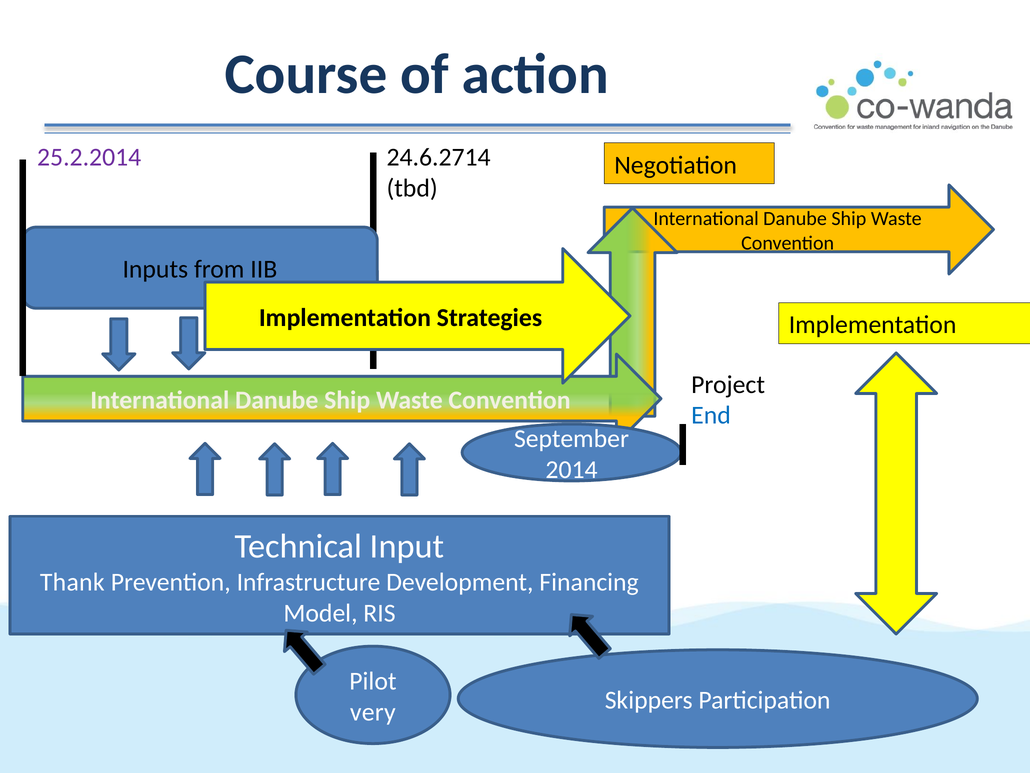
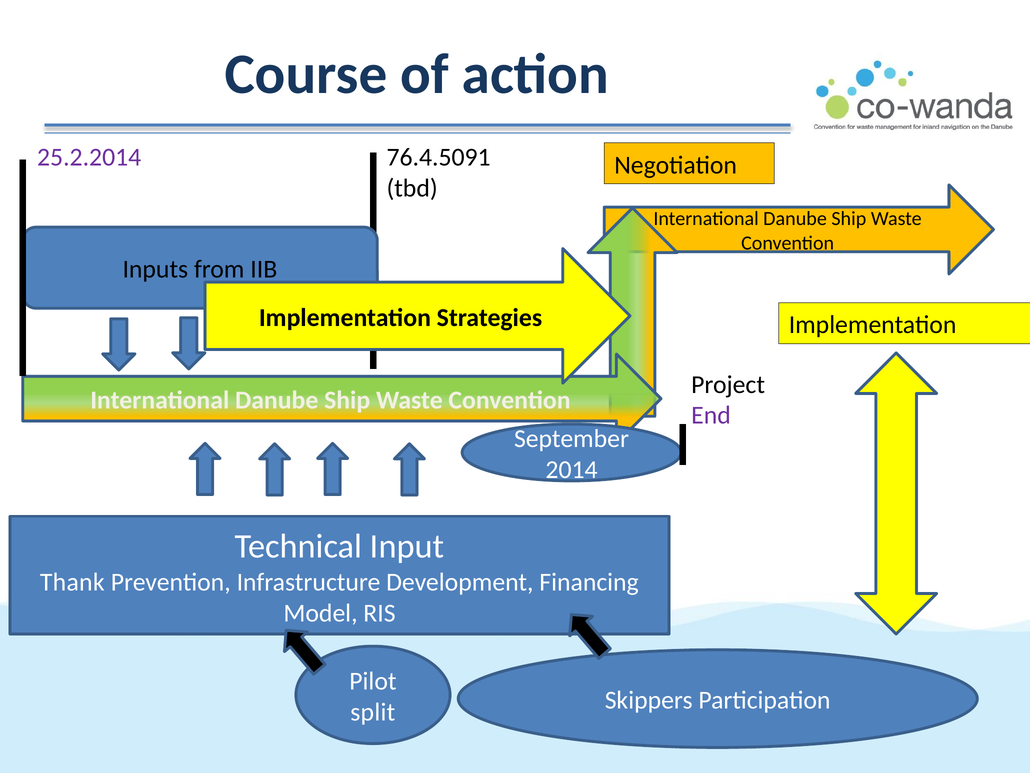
24.6.2714: 24.6.2714 -> 76.4.5091 (439, 157)
End colour: blue -> purple (711, 415)
very: very -> split (373, 712)
